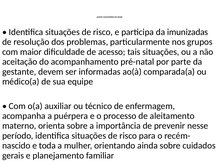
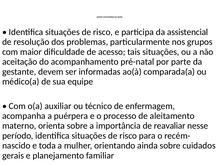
imunizadas: imunizadas -> assistencial (188, 32)
prevenir: prevenir -> reavaliar (170, 125)
